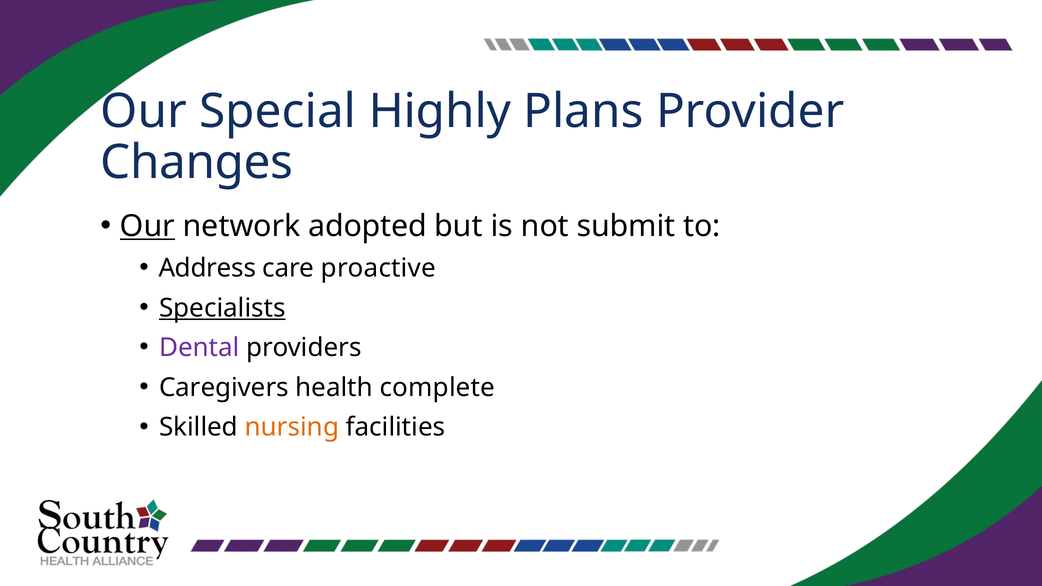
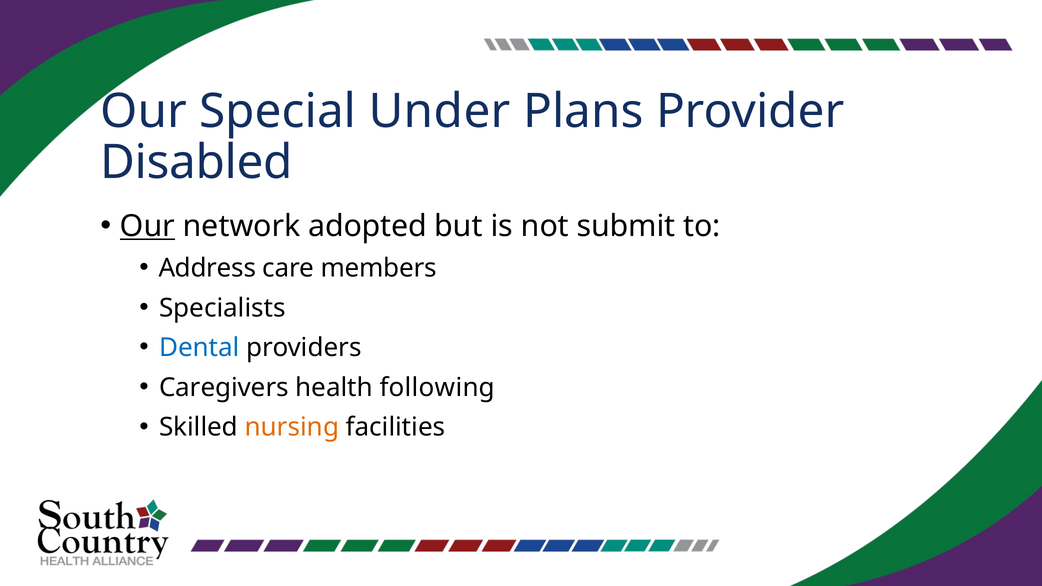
Highly: Highly -> Under (440, 111)
Changes: Changes -> Disabled (197, 162)
proactive: proactive -> members (379, 268)
Specialists underline: present -> none (222, 308)
Dental colour: purple -> blue (199, 348)
complete: complete -> following (437, 388)
